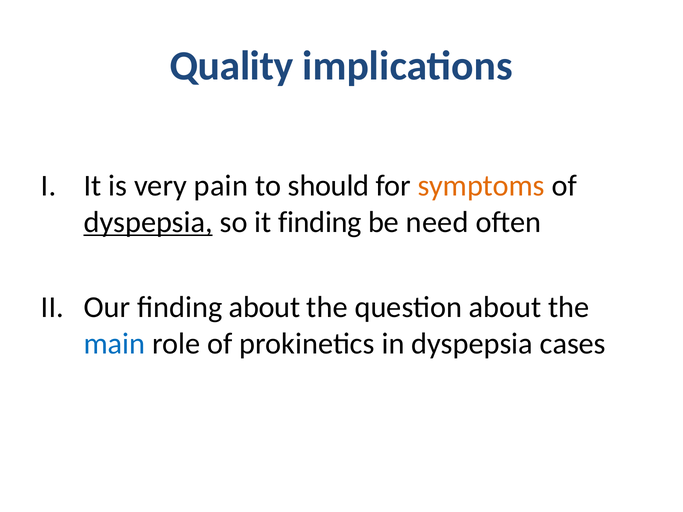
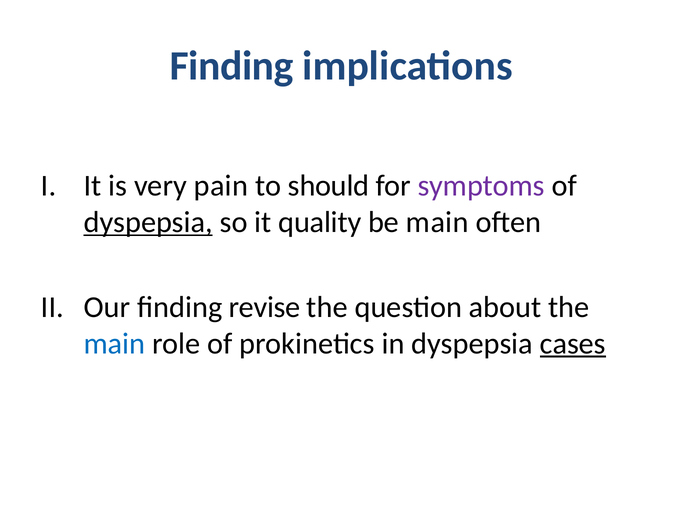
Quality: Quality -> Finding (232, 66)
symptoms colour: orange -> purple (481, 186)
it finding: finding -> quality (320, 222)
be need: need -> main (437, 222)
finding about: about -> revise (265, 307)
cases underline: none -> present (573, 344)
